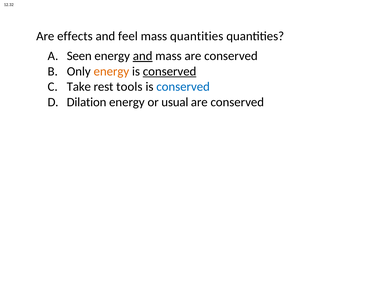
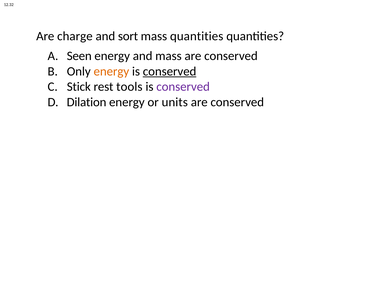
effects: effects -> charge (75, 36)
feel: feel -> sort (128, 36)
and underline: present -> none (143, 56)
Take: Take -> Stick (79, 87)
conserved colour: blue -> purple (183, 87)
usual: usual -> units (175, 102)
